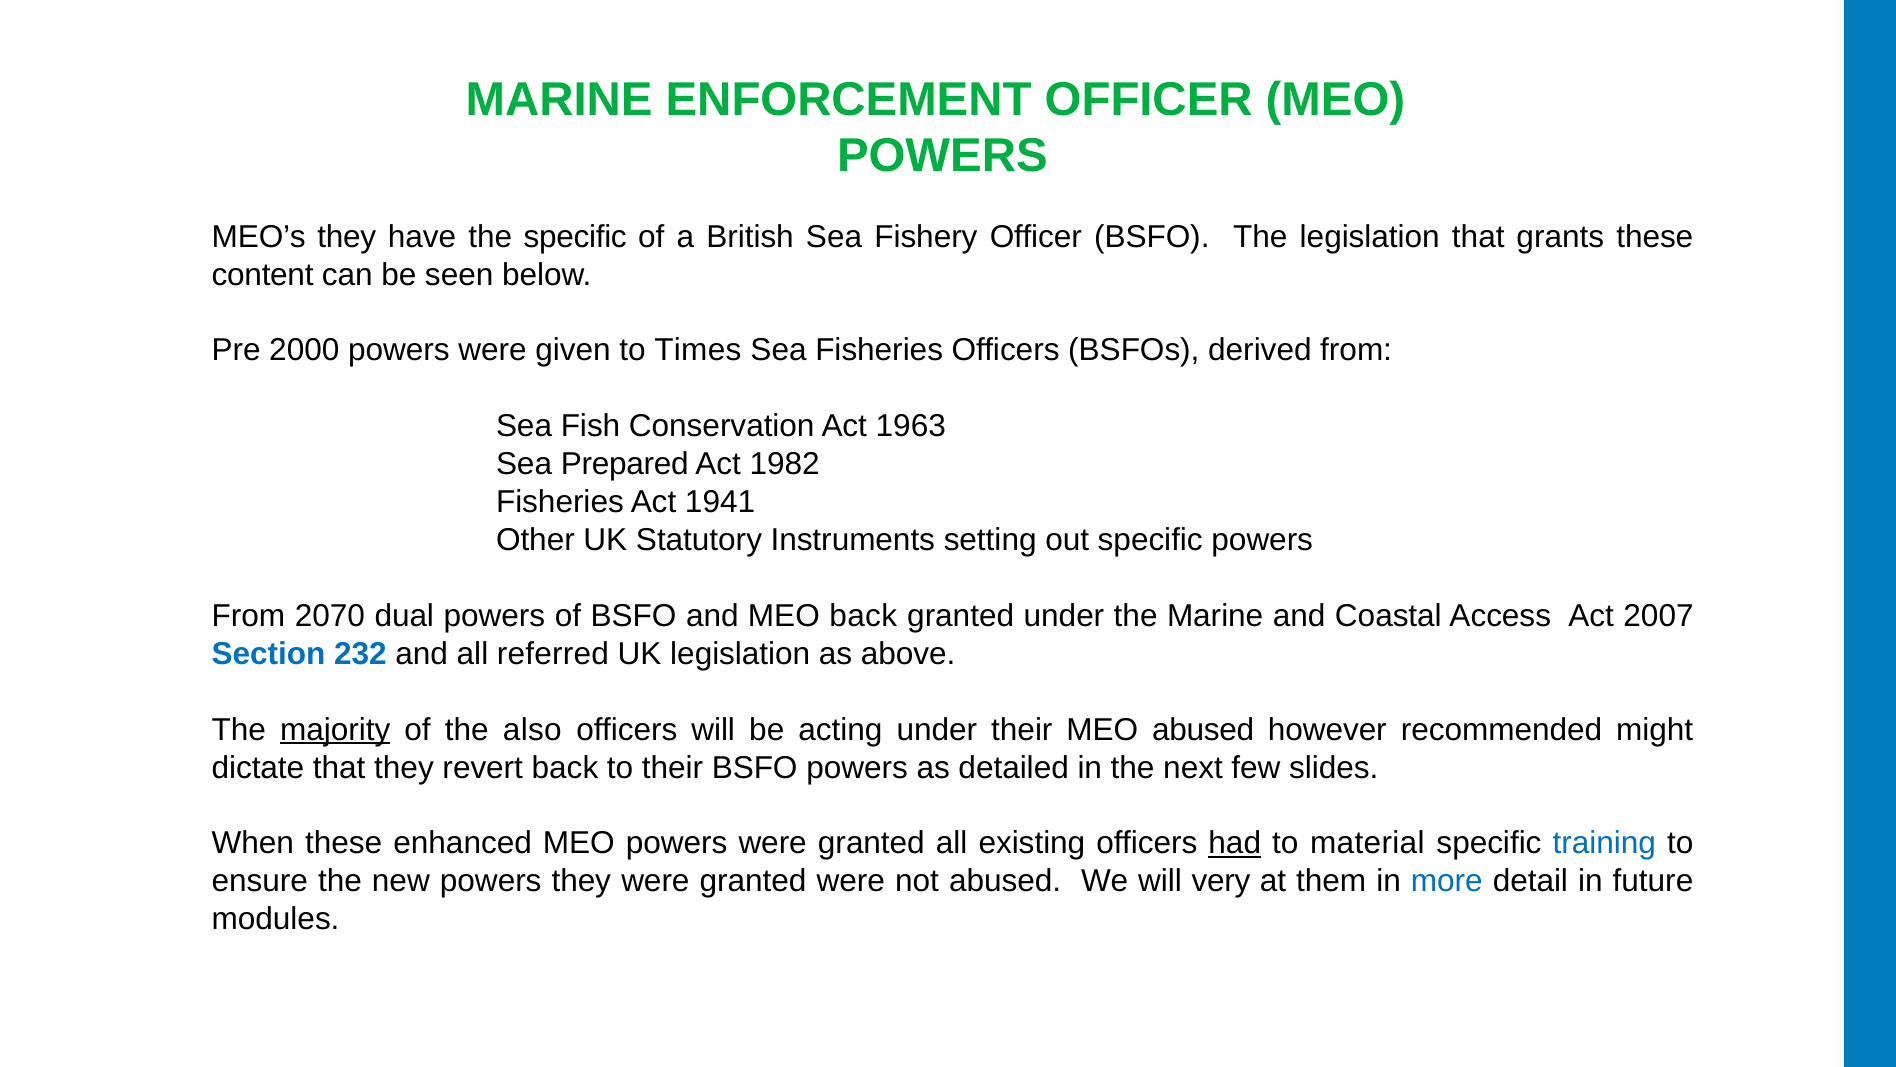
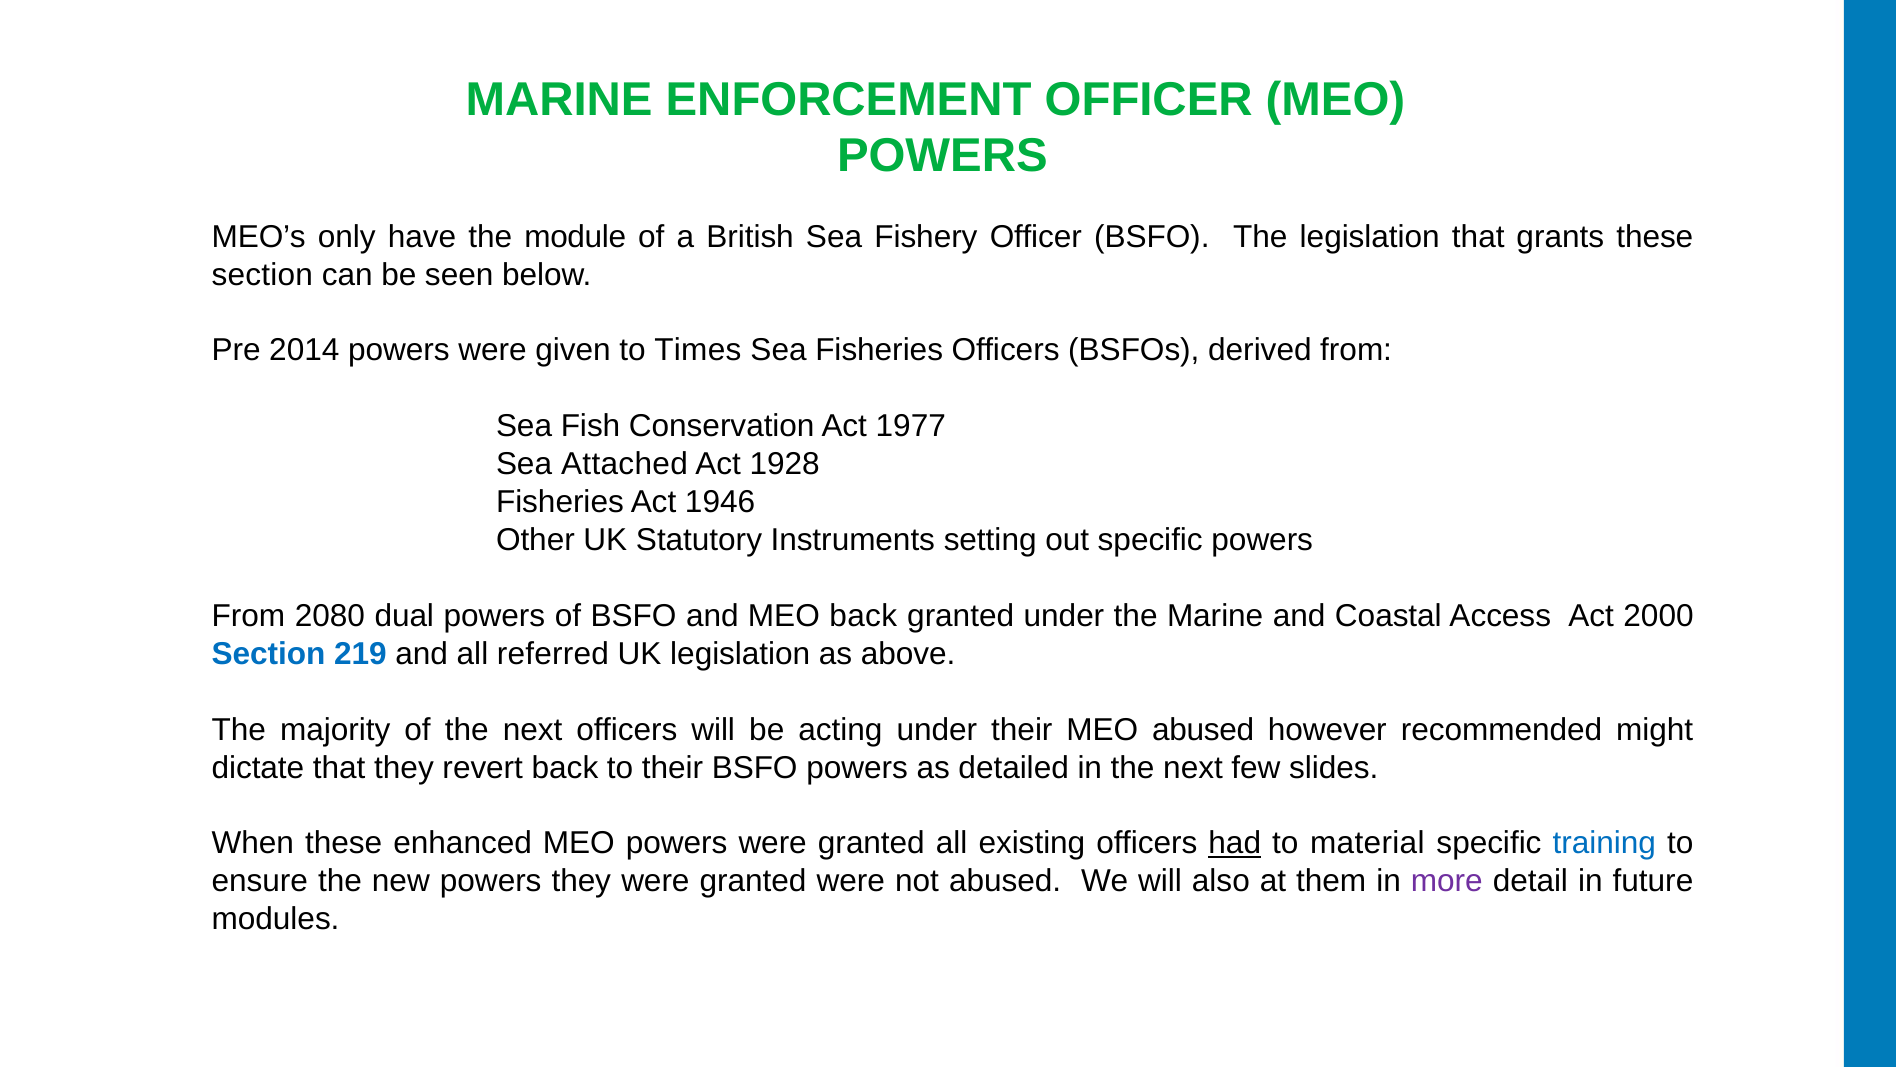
MEO’s they: they -> only (347, 237)
the specific: specific -> module (575, 237)
content: content -> section (262, 275)
2000: 2000 -> 2014 (304, 350)
1963: 1963 -> 1977 (911, 426)
Prepared: Prepared -> Attached (625, 464)
1982: 1982 -> 1928 (785, 464)
1941: 1941 -> 1946 (720, 502)
2070: 2070 -> 2080 (330, 616)
2007: 2007 -> 2000 (1659, 616)
232: 232 -> 219 (360, 654)
majority underline: present -> none (335, 729)
of the also: also -> next (533, 729)
very: very -> also (1221, 881)
more colour: blue -> purple (1447, 881)
